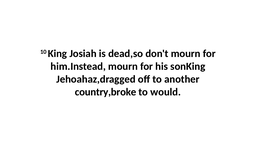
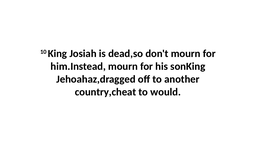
country,broke: country,broke -> country,cheat (106, 92)
